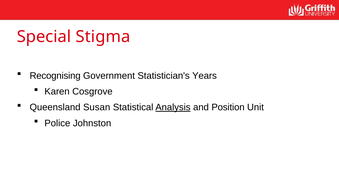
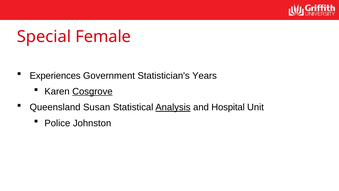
Stigma: Stigma -> Female (103, 37)
Recognising: Recognising -> Experiences (55, 76)
Cosgrove underline: none -> present (92, 91)
Position: Position -> Hospital (228, 107)
